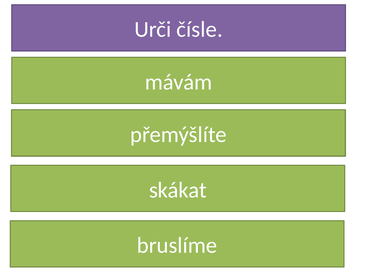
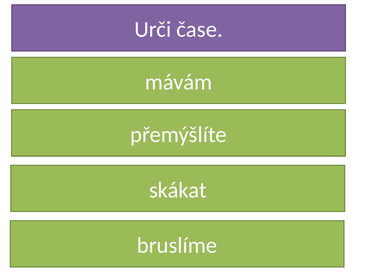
čísle: čísle -> čase (200, 30)
